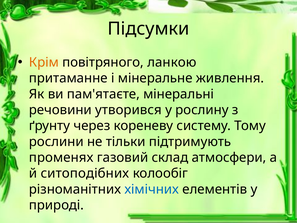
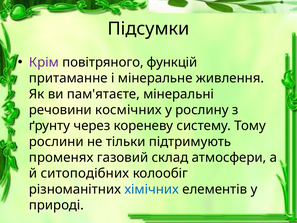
Крім colour: orange -> purple (44, 62)
ланкою: ланкою -> функцій (172, 62)
утворився: утворився -> космічних (128, 110)
